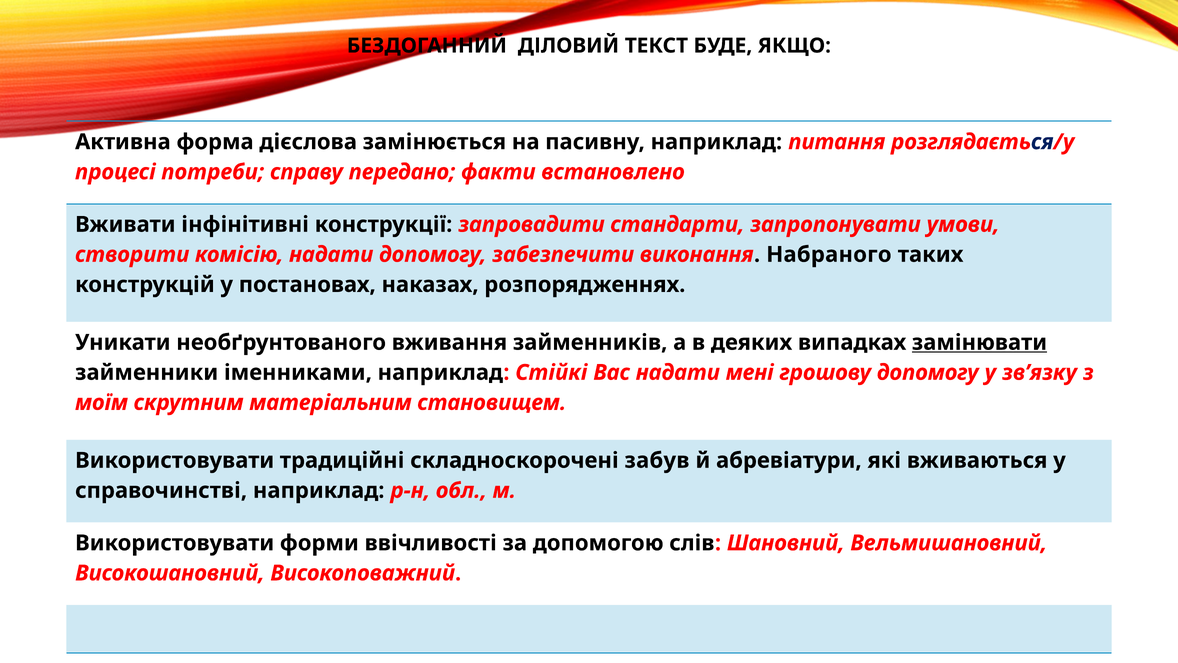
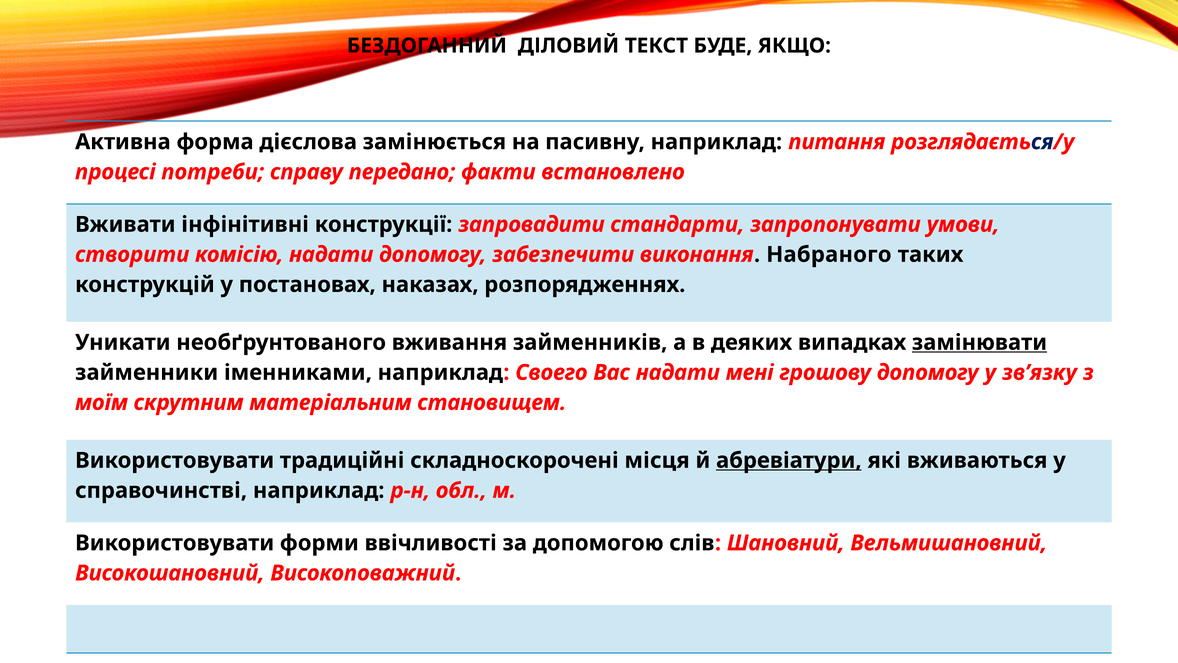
Стійкі: Стійкі -> Своего (551, 372)
забув: забув -> місця (657, 460)
абревіатури underline: none -> present (789, 460)
